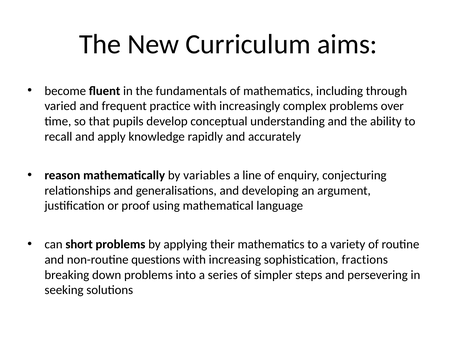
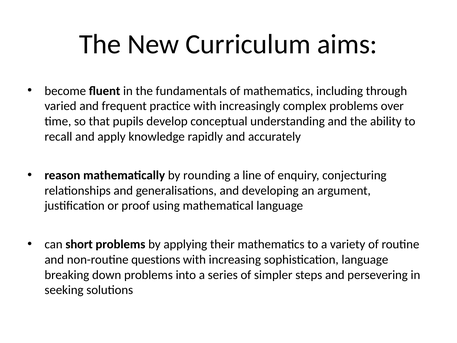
variables: variables -> rounding (207, 175)
sophistication fractions: fractions -> language (365, 259)
